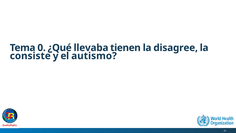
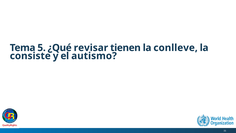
0: 0 -> 5 (42, 48)
llevaba: llevaba -> revisar (91, 48)
disagree: disagree -> conlleve (176, 48)
